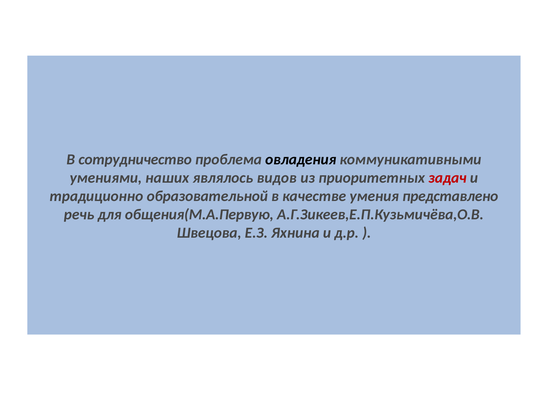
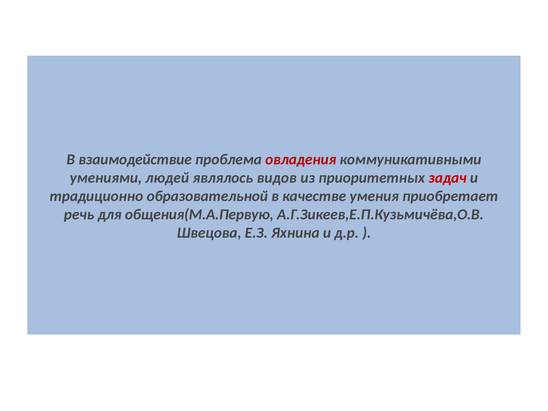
сотрудничество: сотрудничество -> взаимодействие (135, 160)
овладения colour: black -> red (301, 160)
наших: наших -> людей (167, 178)
представлено: представлено -> приобретает (450, 196)
